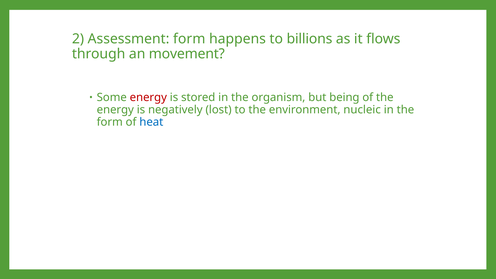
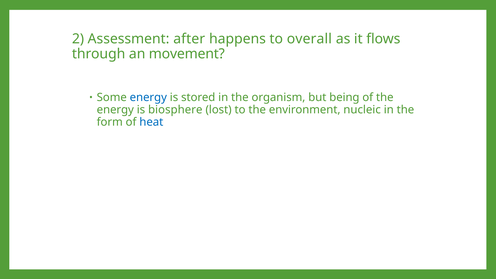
Assessment form: form -> after (189, 39)
billions: billions -> overall (309, 39)
energy colour: red -> blue (148, 97)
negatively: negatively -> biosphere (175, 110)
